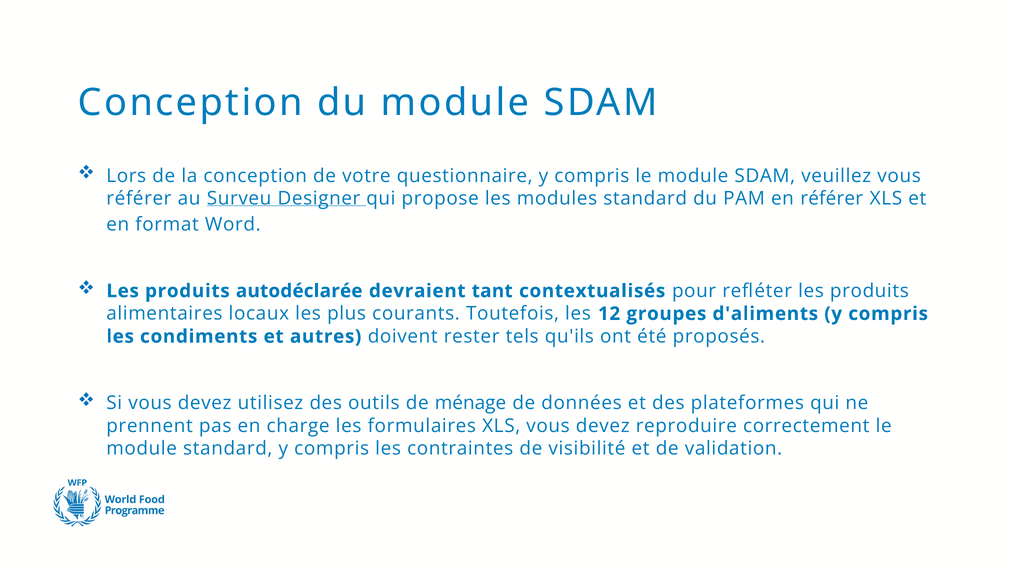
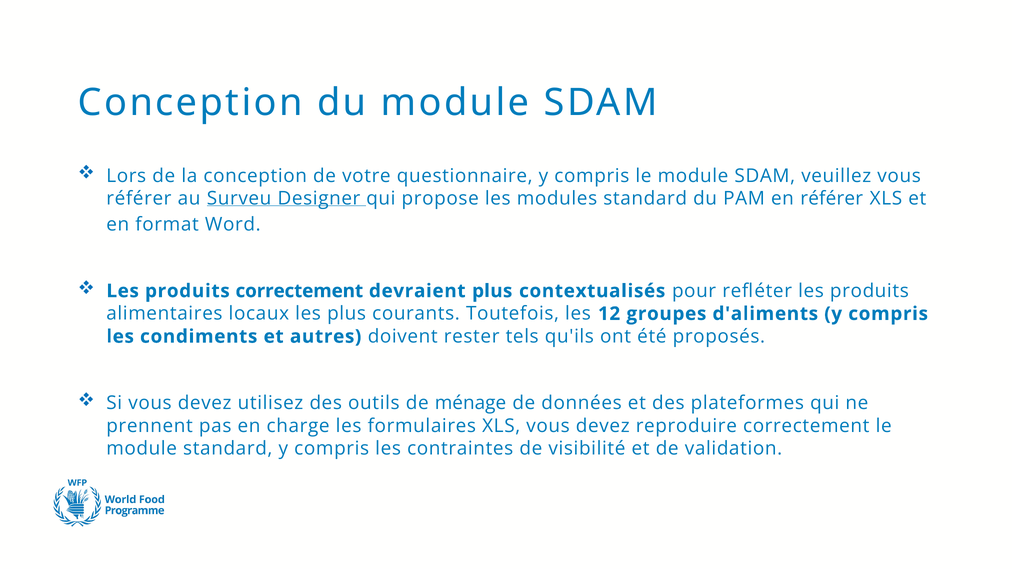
produits autodéclarée: autodéclarée -> correctement (299, 291)
devraient tant: tant -> plus (492, 291)
